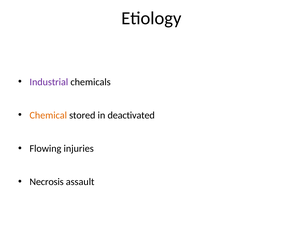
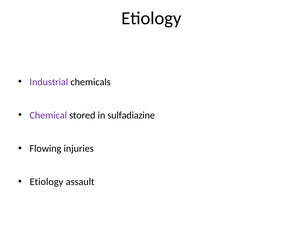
Chemical colour: orange -> purple (48, 115)
deactivated: deactivated -> sulfadiazine (131, 115)
Necrosis: Necrosis -> Etiology (47, 182)
